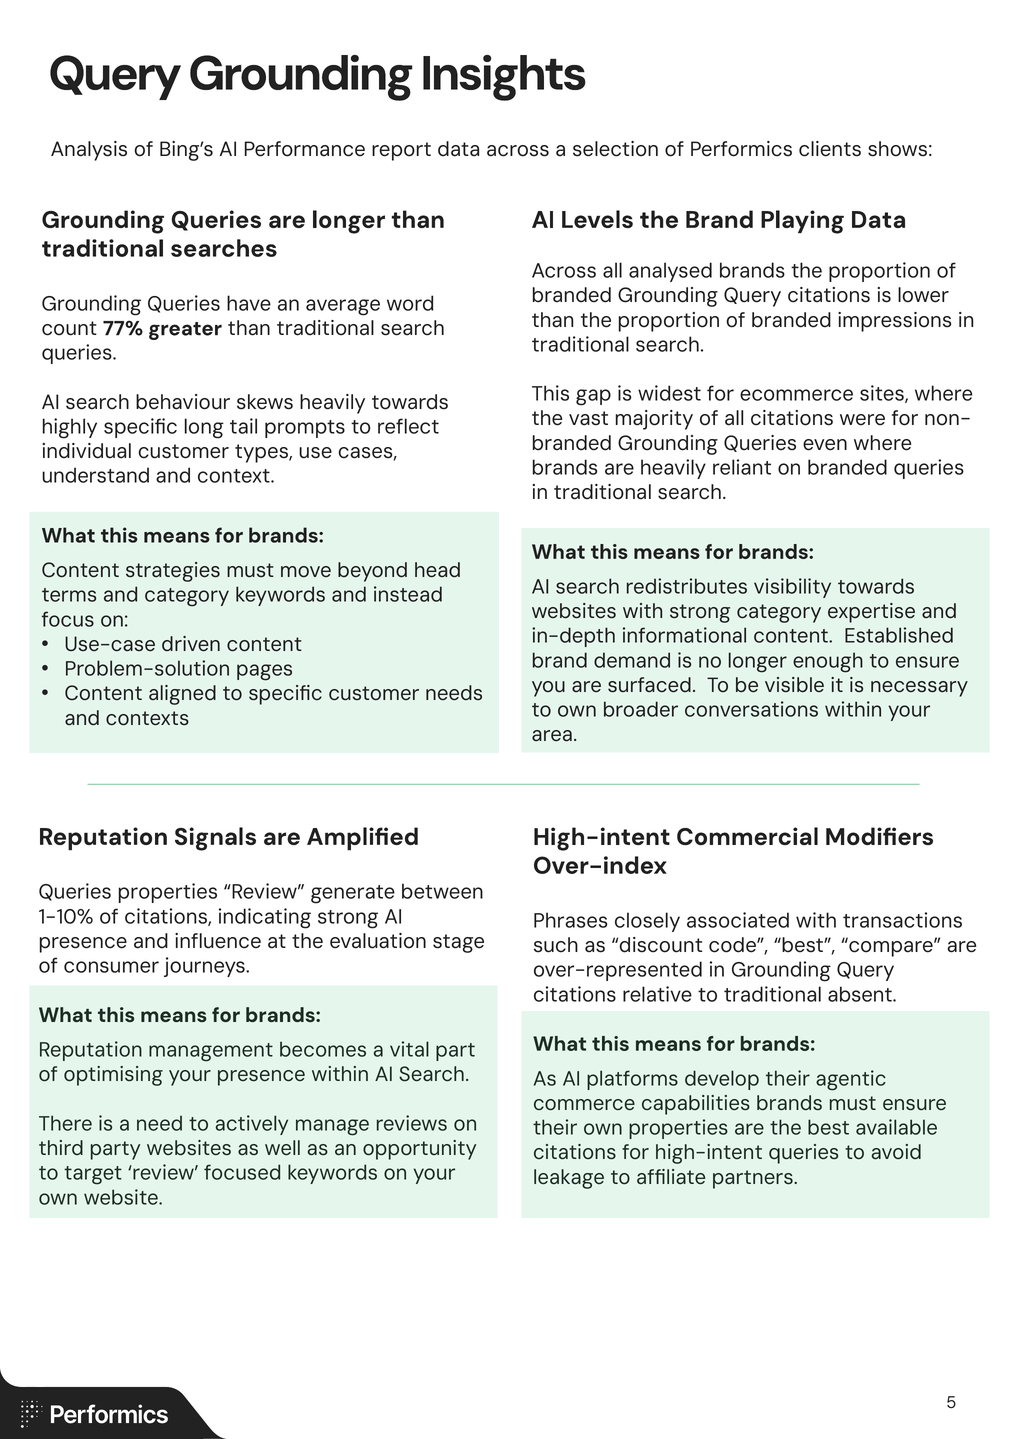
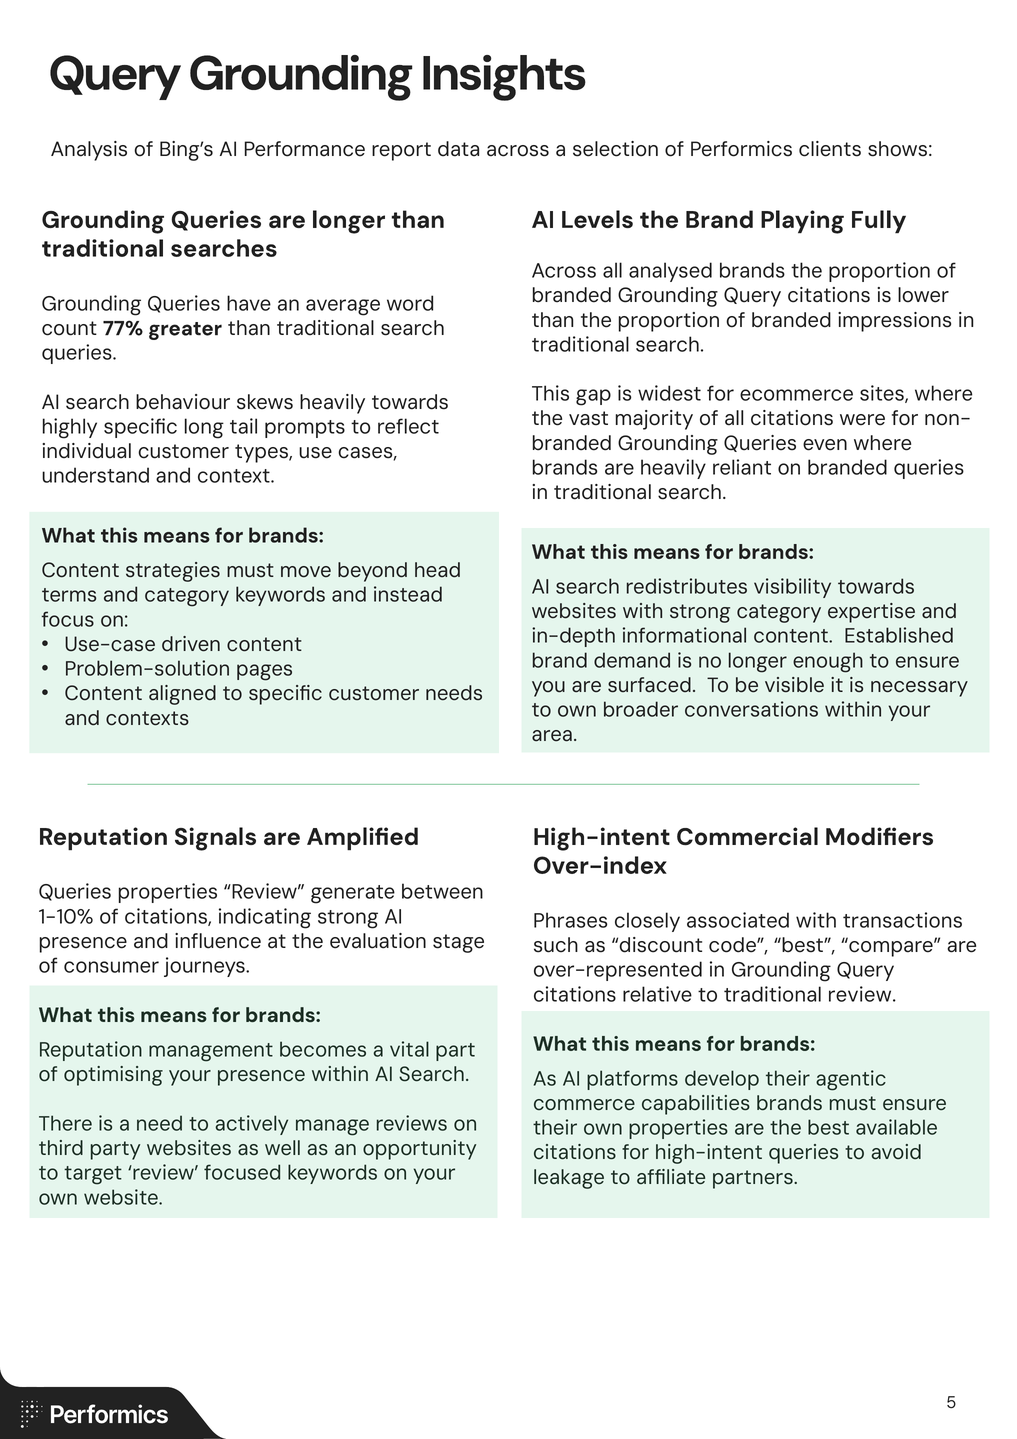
Playing Data: Data -> Fully (878, 220)
traditional absent: absent -> review (862, 994)
